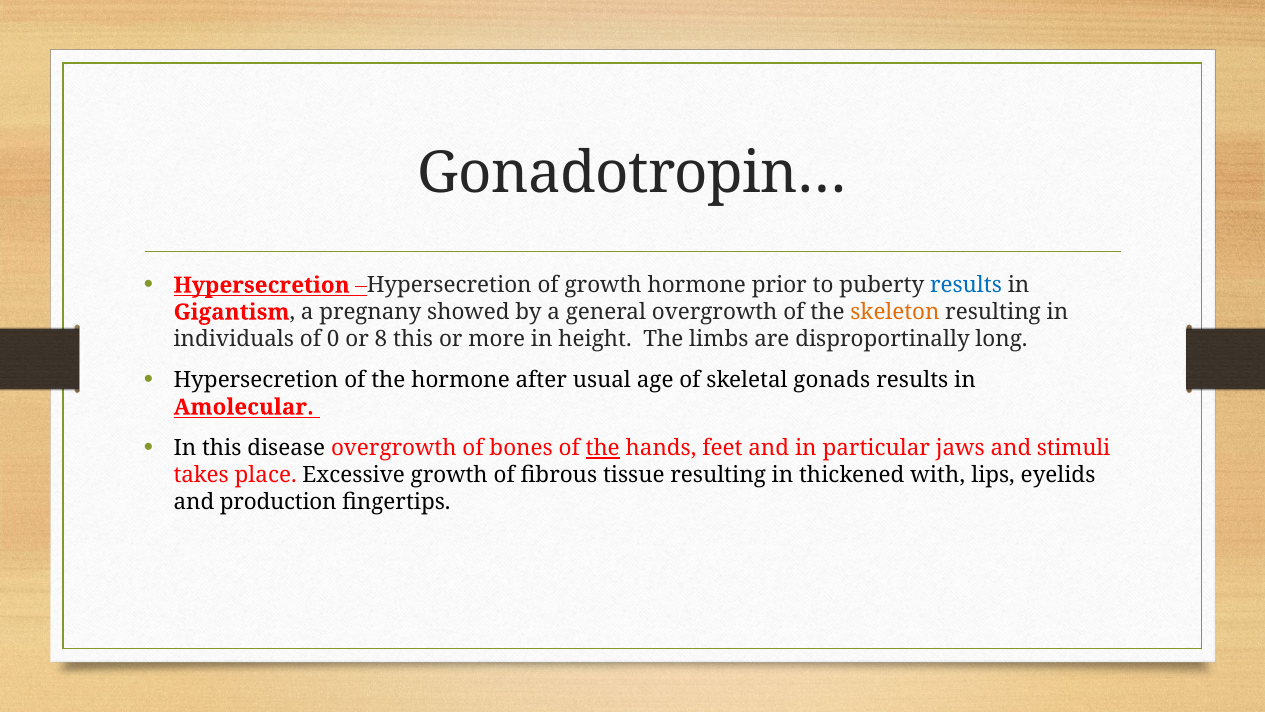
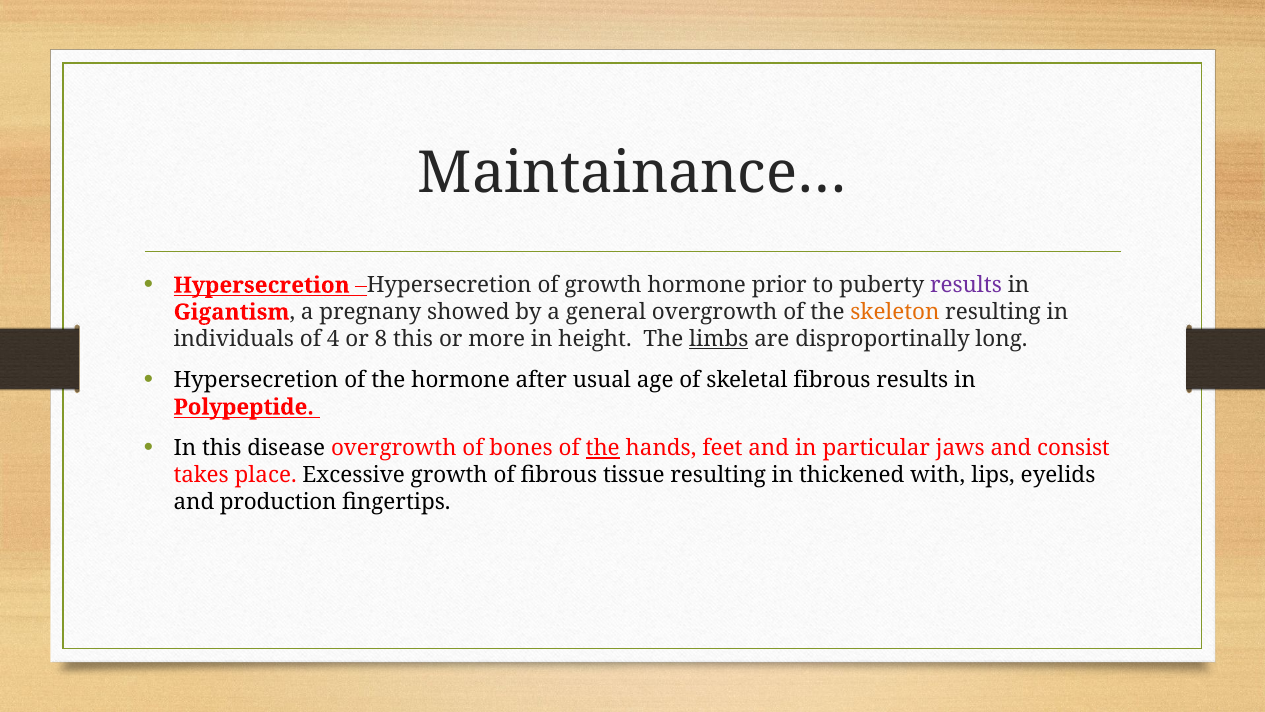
Gonadotropin…: Gonadotropin… -> Maintainance… (632, 174)
results colour: blue -> purple (966, 285)
0: 0 -> 4 (333, 339)
limbs underline: none -> present (719, 339)
skeletal gonads: gonads -> fibrous (832, 380)
Amolecular: Amolecular -> Polypeptide (244, 407)
stimuli: stimuli -> consist (1074, 448)
